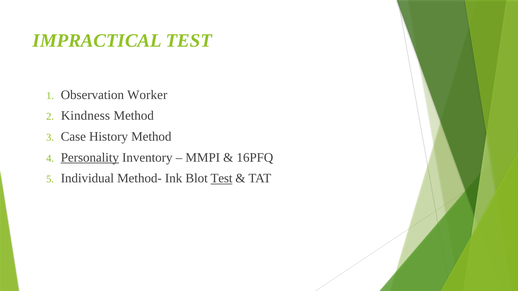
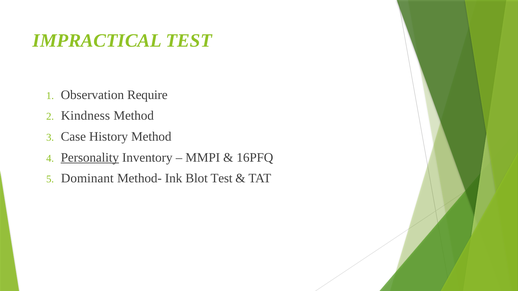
Worker: Worker -> Require (147, 95)
Individual: Individual -> Dominant (87, 179)
Test underline: present -> none (222, 179)
